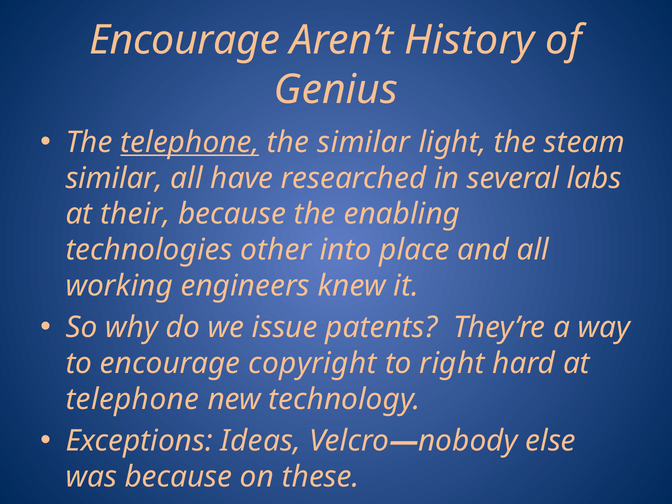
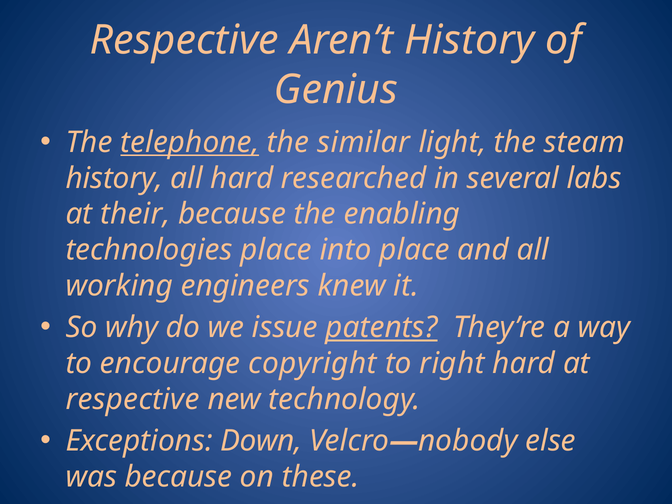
Encourage: Encourage -> Respective (184, 40)
similar: similar -> history (114, 178)
all have: have -> hard (242, 178)
technologies other: other -> place (276, 250)
patents underline: none -> present (381, 328)
telephone: telephone -> respective (133, 399)
Ideas: Ideas -> Down (261, 441)
